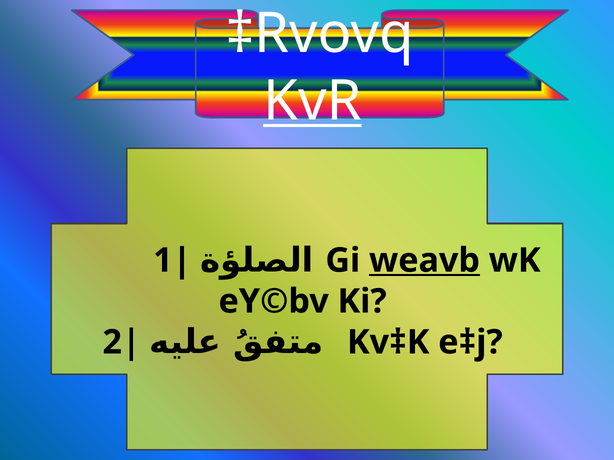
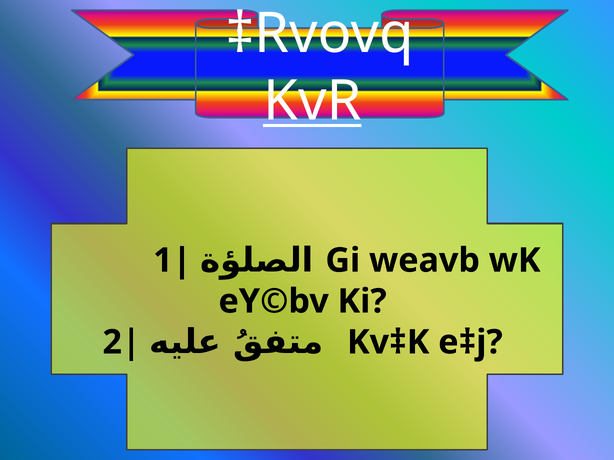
weavb underline: present -> none (424, 261)
